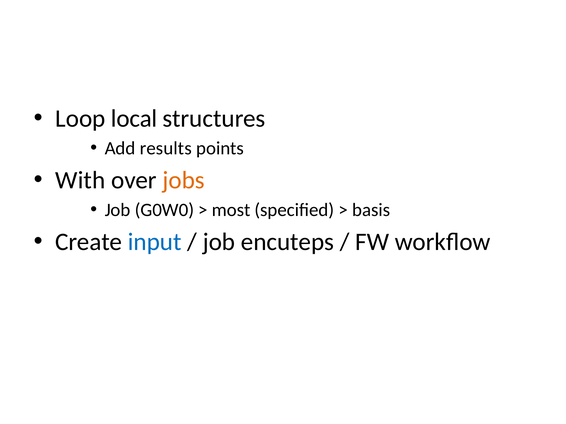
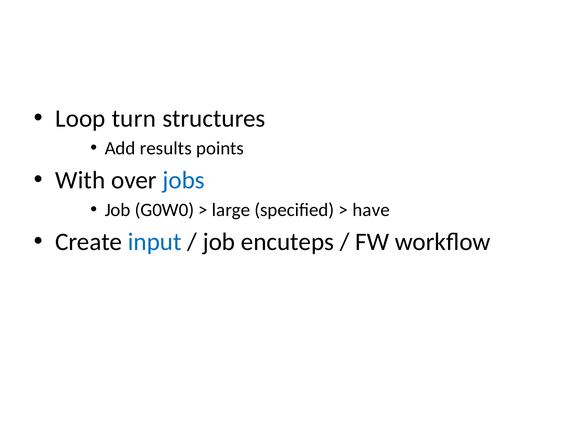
local: local -> turn (134, 119)
jobs colour: orange -> blue (184, 180)
most: most -> large (231, 210)
basis: basis -> have (371, 210)
